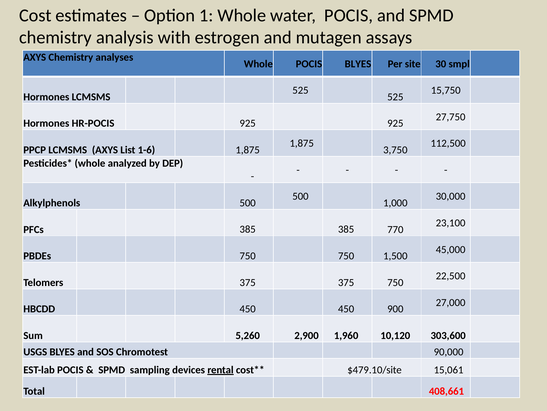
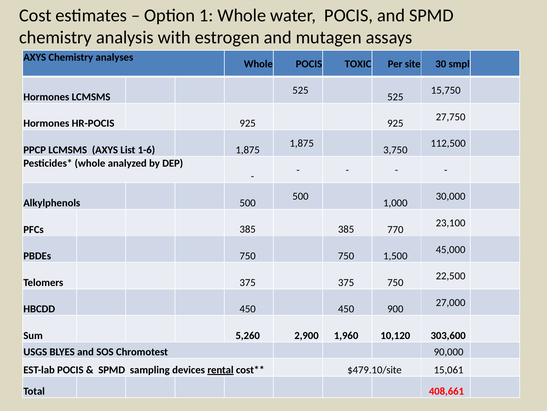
POCIS BLYES: BLYES -> TOXIC (358, 64)
